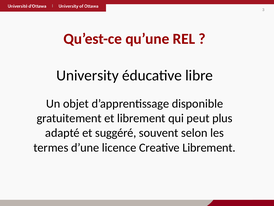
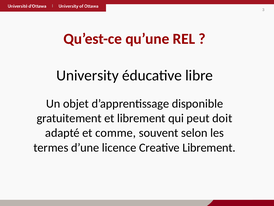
plus: plus -> doit (222, 118)
suggéré: suggéré -> comme (116, 133)
